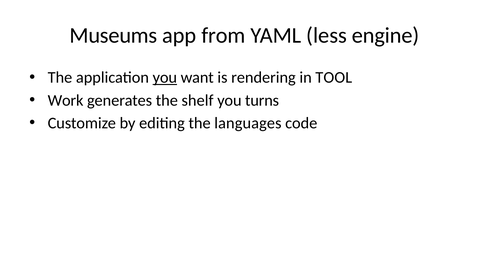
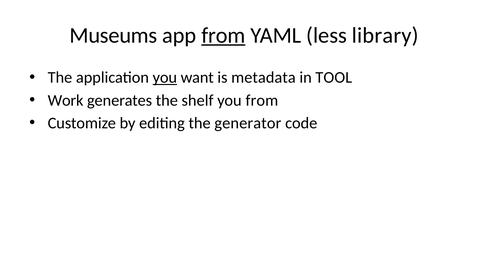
from underline: none -> present (223, 35)
engine: engine -> library (385, 35)
rendering: rendering -> metadata (263, 78)
you turns: turns -> from (262, 100)
languages: languages -> generator (248, 123)
